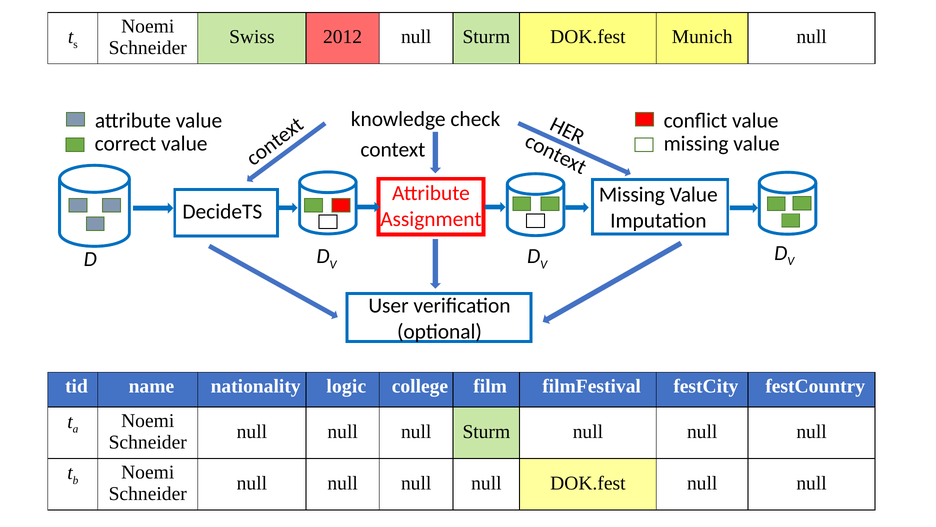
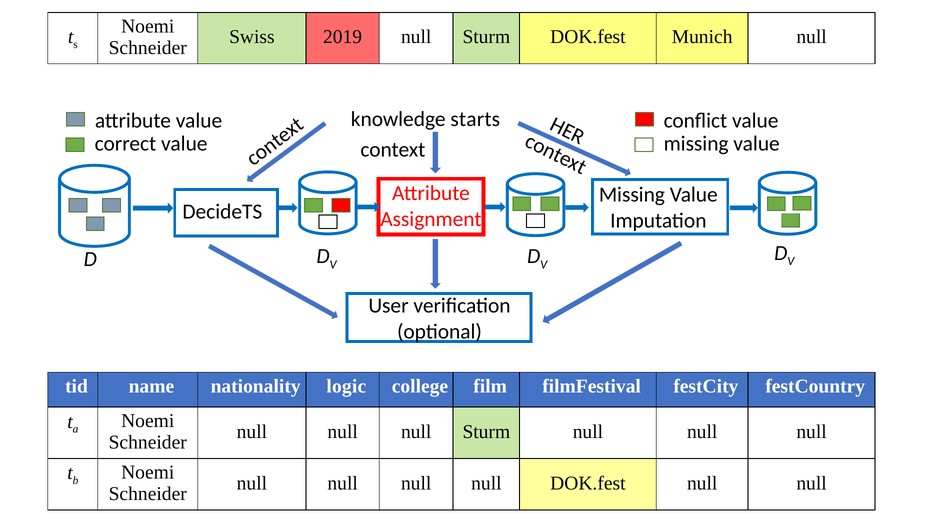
2012: 2012 -> 2019 (343, 37)
check: check -> starts (475, 119)
